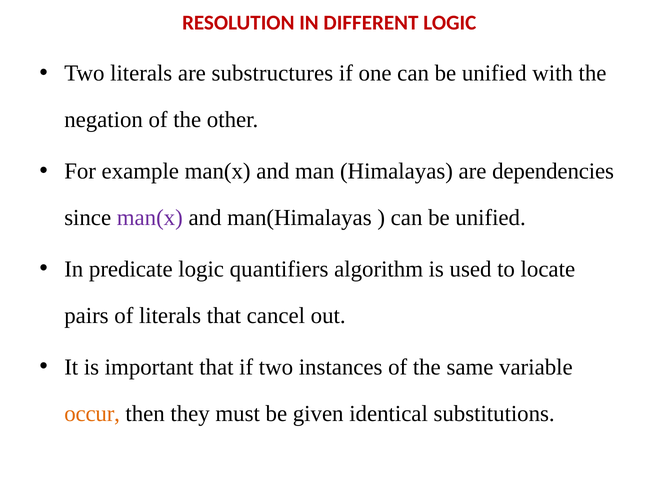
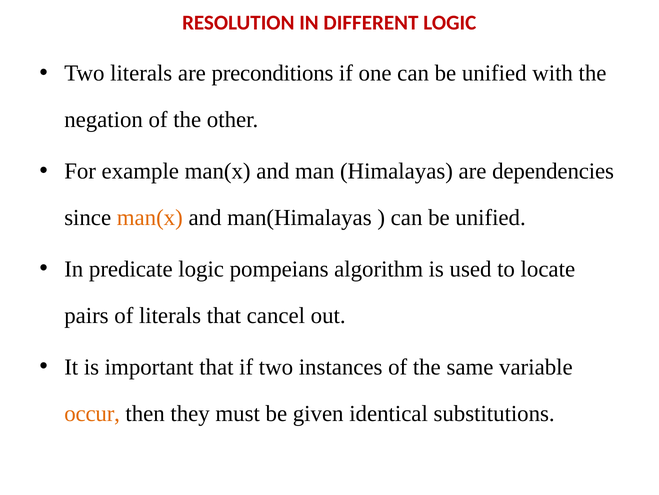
substructures: substructures -> preconditions (273, 73)
man(x colour: purple -> orange (150, 217)
quantifiers: quantifiers -> pompeians (279, 269)
